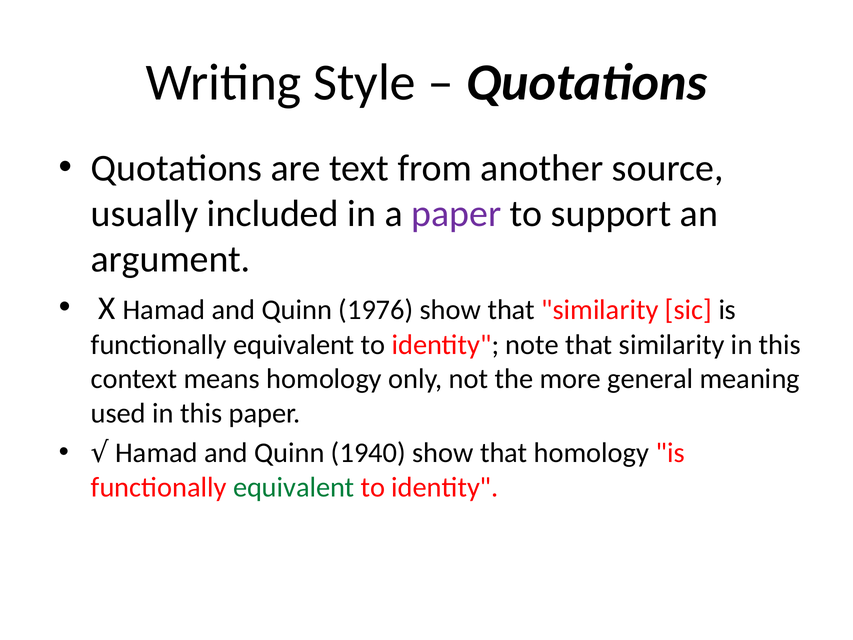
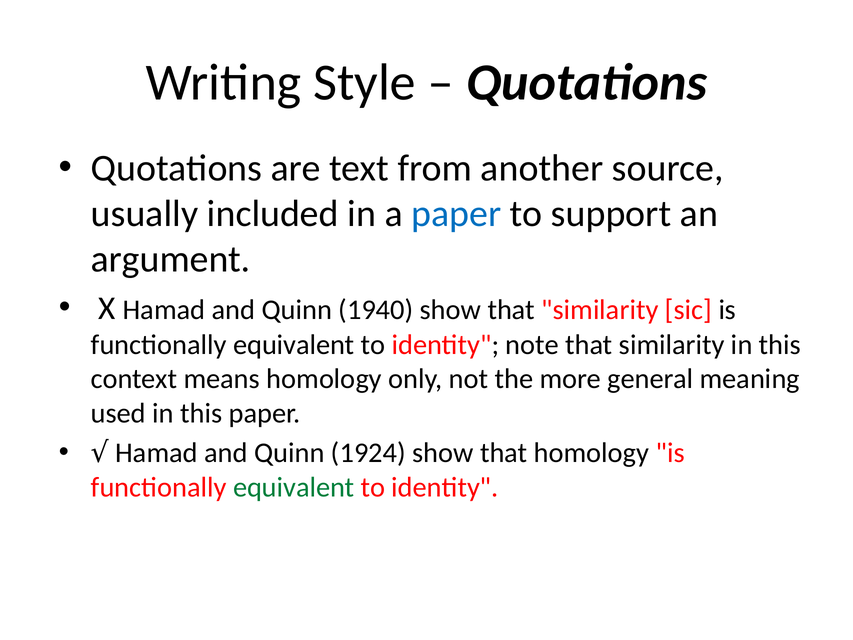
paper colour: purple -> blue (456, 214)
1976: 1976 -> 1940 (376, 310)
1940: 1940 -> 1924 (368, 453)
